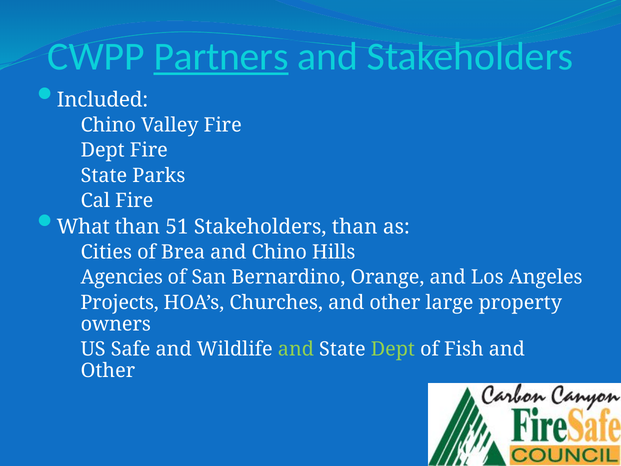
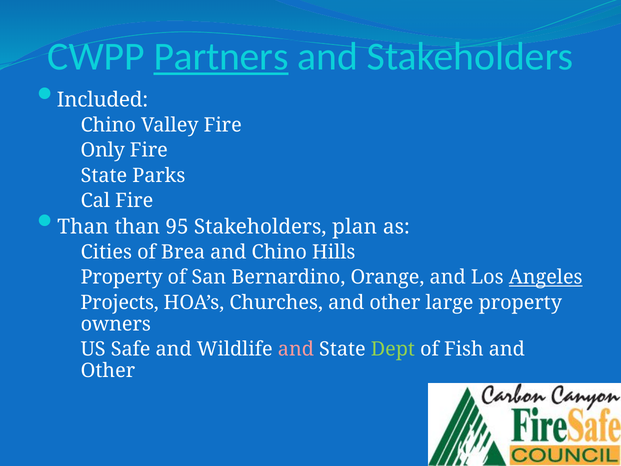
Dept: Dept -> Only (103, 150)
What: What -> Than (83, 227)
51: 51 -> 95 (177, 227)
Stakeholders than: than -> plan (355, 227)
Agencies: Agencies -> Property (122, 277)
Angeles underline: none -> present (546, 277)
and colour: light green -> pink (296, 349)
